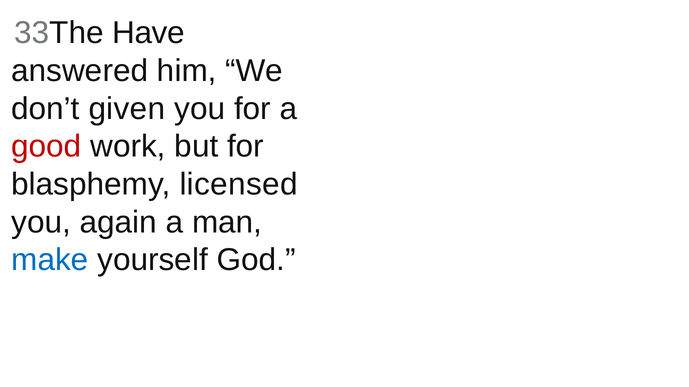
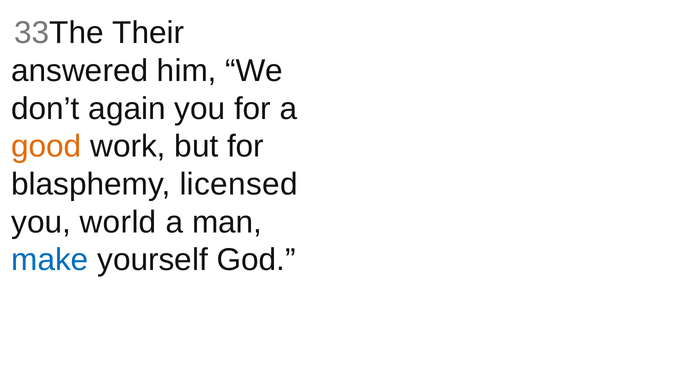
Have: Have -> Their (148, 33)
given: given -> again (127, 109)
good colour: red -> orange (46, 147)
again: again -> world (118, 223)
